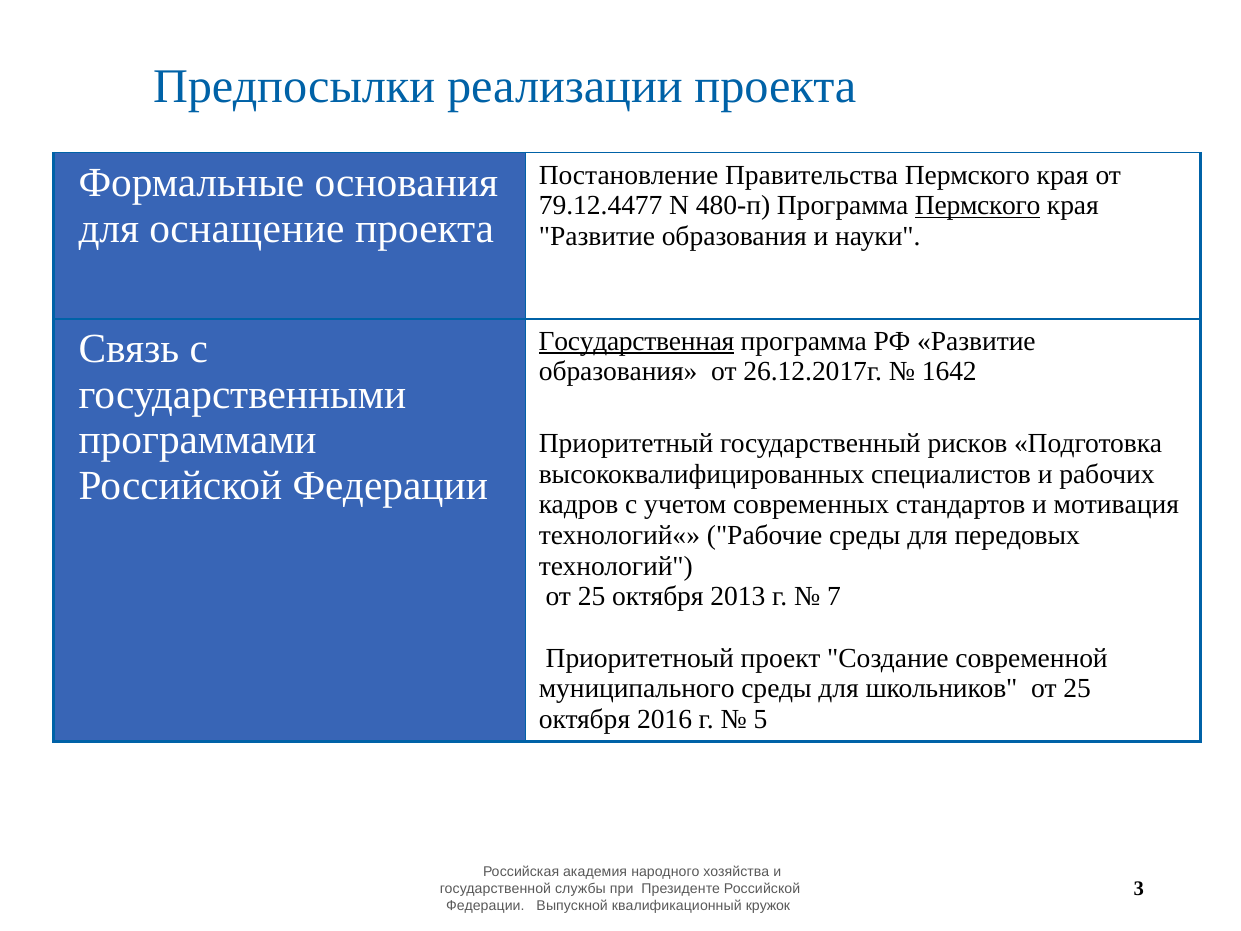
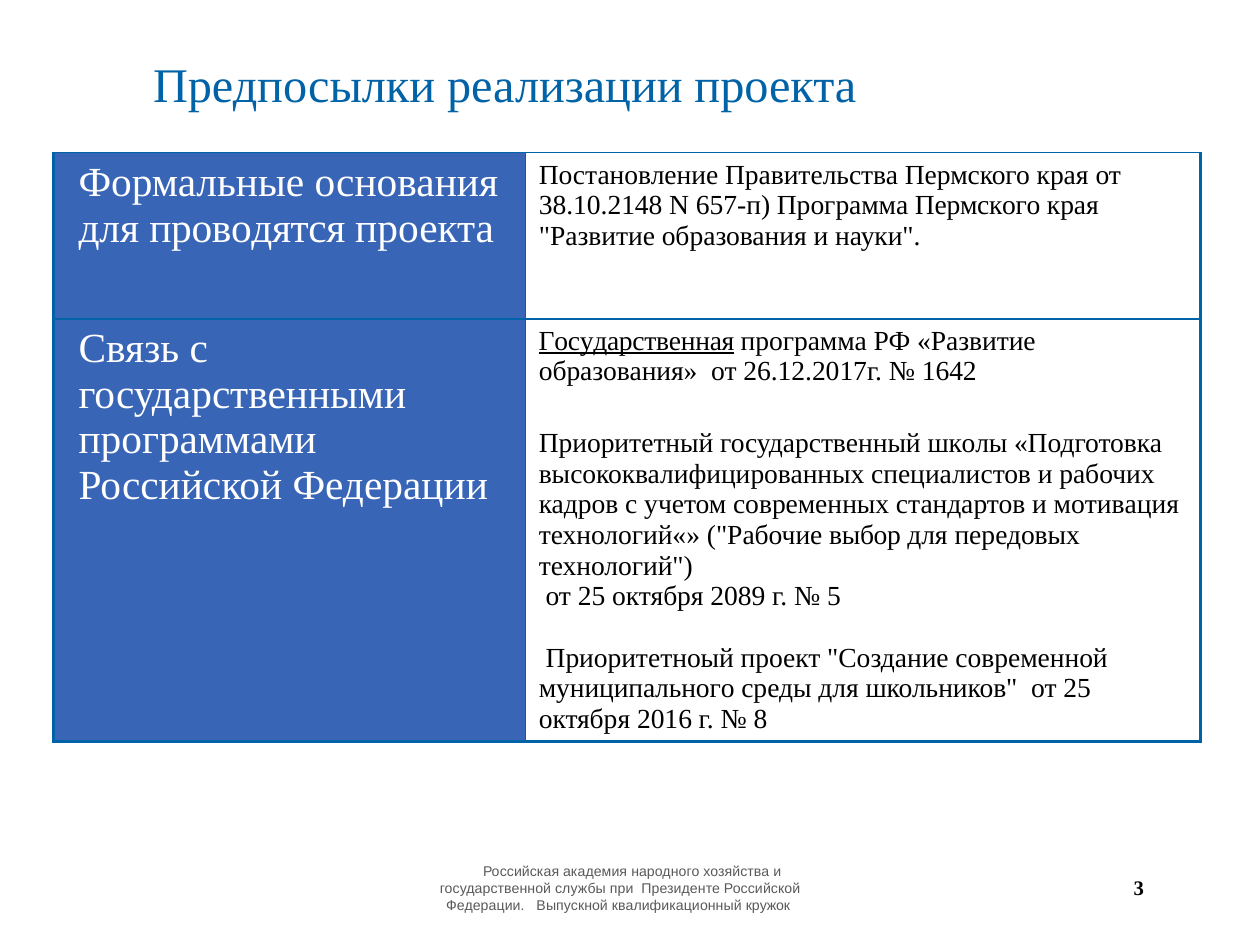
79.12.4477: 79.12.4477 -> 38.10.2148 (601, 206)
480-п: 480-п -> 657-п (733, 206)
Пермского underline: present -> none (978, 206)
оснащение: оснащение -> проводятся (247, 228)
рисков: рисков -> школы (967, 443)
Рабочие среды: среды -> выбор (865, 535)
2013: 2013 -> 2089 (738, 597)
7: 7 -> 5 (834, 597)
5: 5 -> 8 (761, 719)
